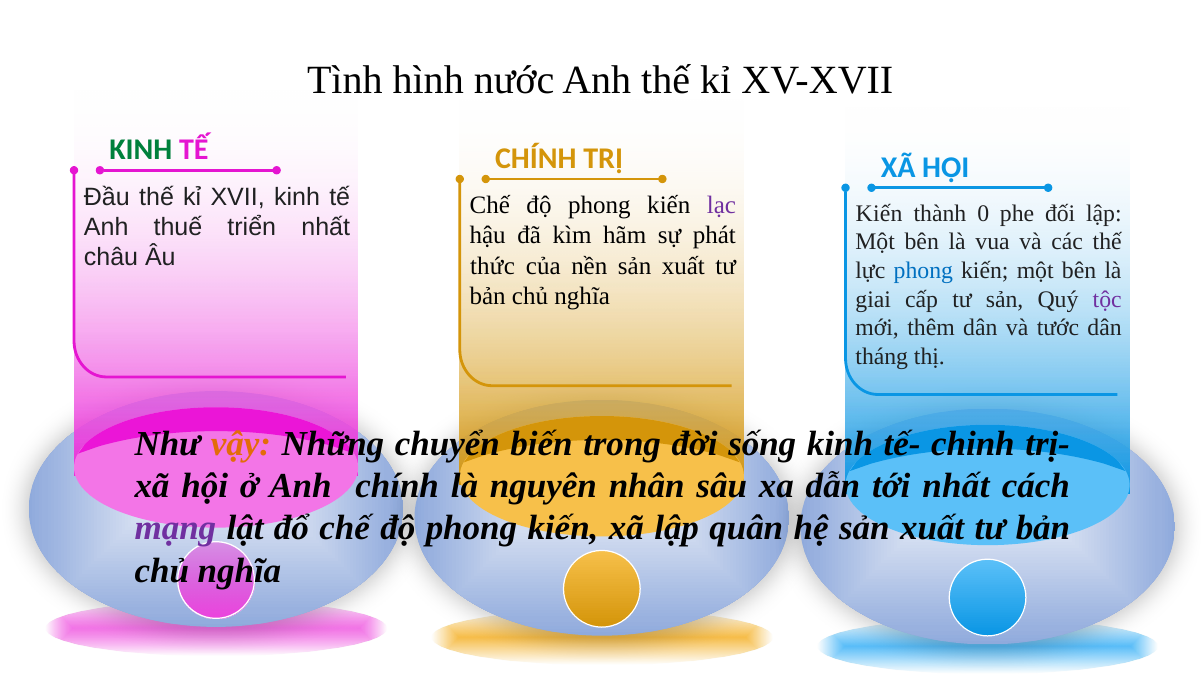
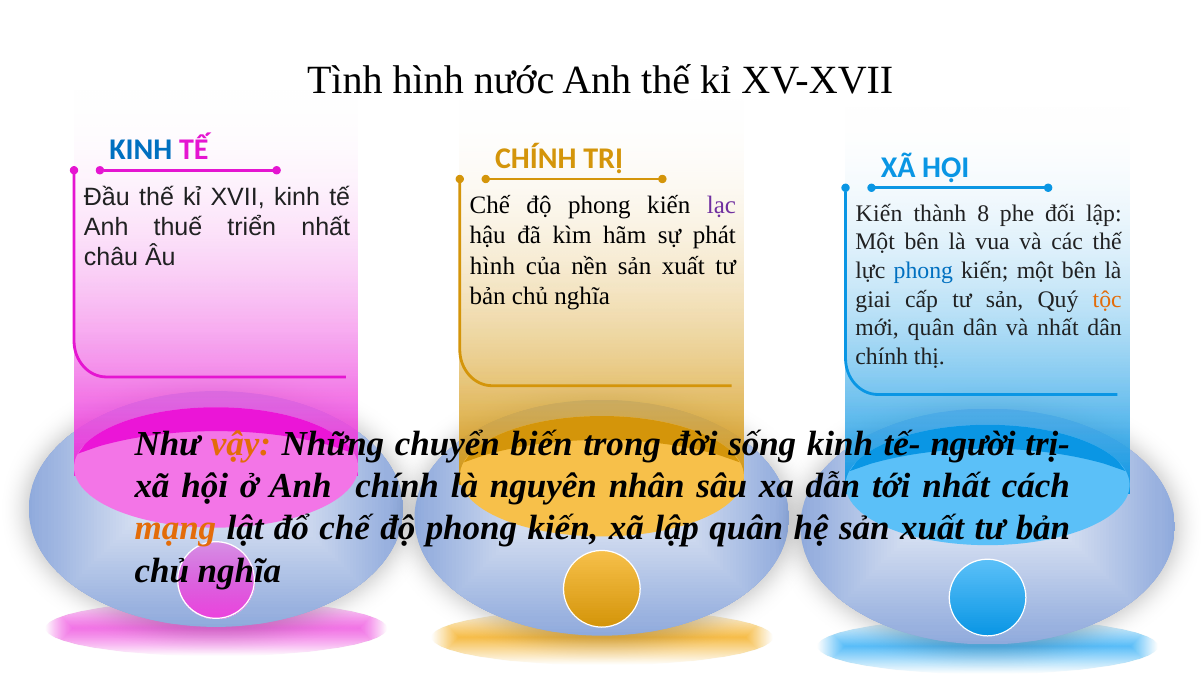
KINH colour: green -> blue (141, 150)
0: 0 -> 8 (983, 213)
thức: thức -> hình (492, 266)
tộc colour: purple -> orange (1107, 299)
mới thêm: thêm -> quân (931, 327)
và tước: tước -> nhất (1058, 327)
tháng: tháng -> chính (882, 356)
chinh: chinh -> người (973, 444)
mạng colour: purple -> orange (175, 528)
